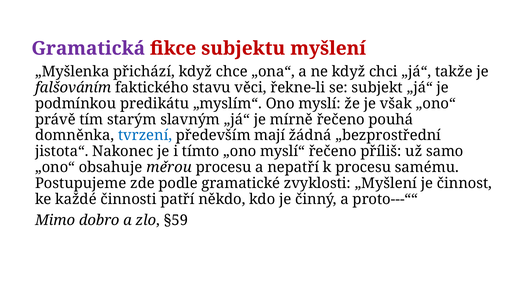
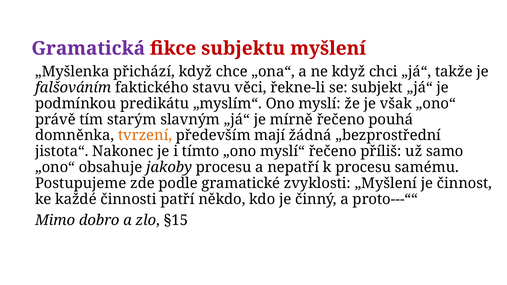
tvrzení colour: blue -> orange (145, 136)
měrou: měrou -> jakoby (169, 167)
§59: §59 -> §15 (176, 221)
